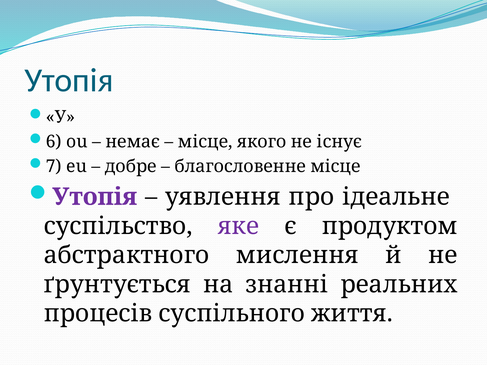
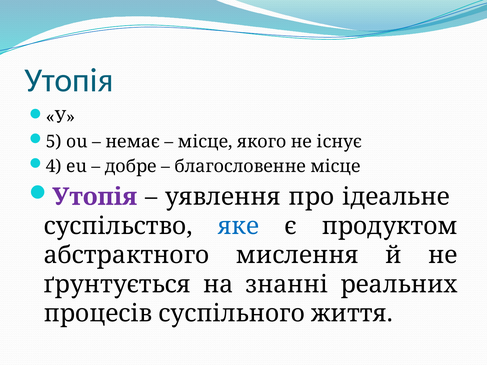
6: 6 -> 5 (54, 142)
7: 7 -> 4 (54, 166)
яке colour: purple -> blue (238, 226)
